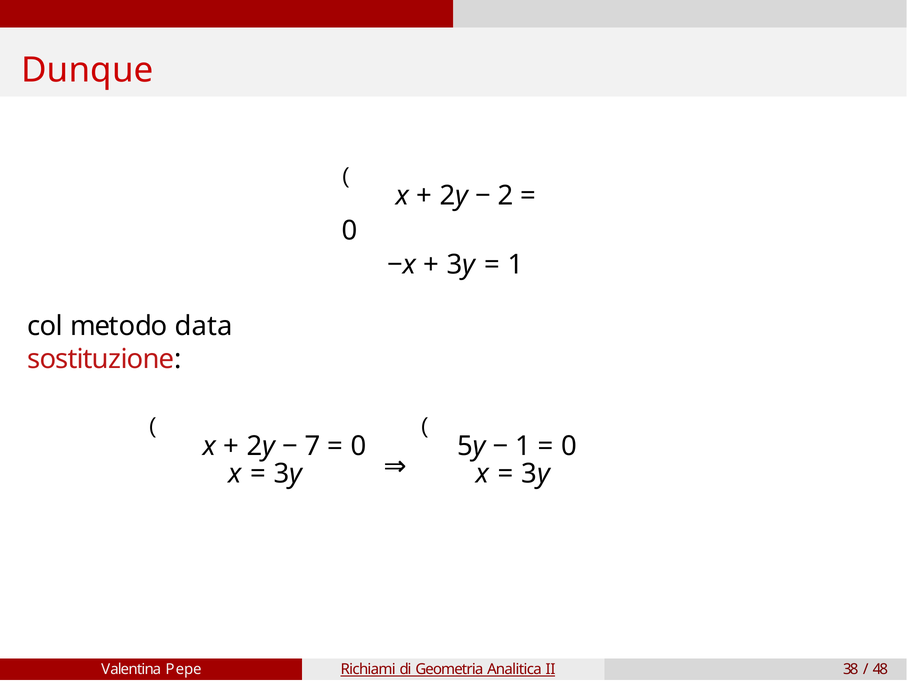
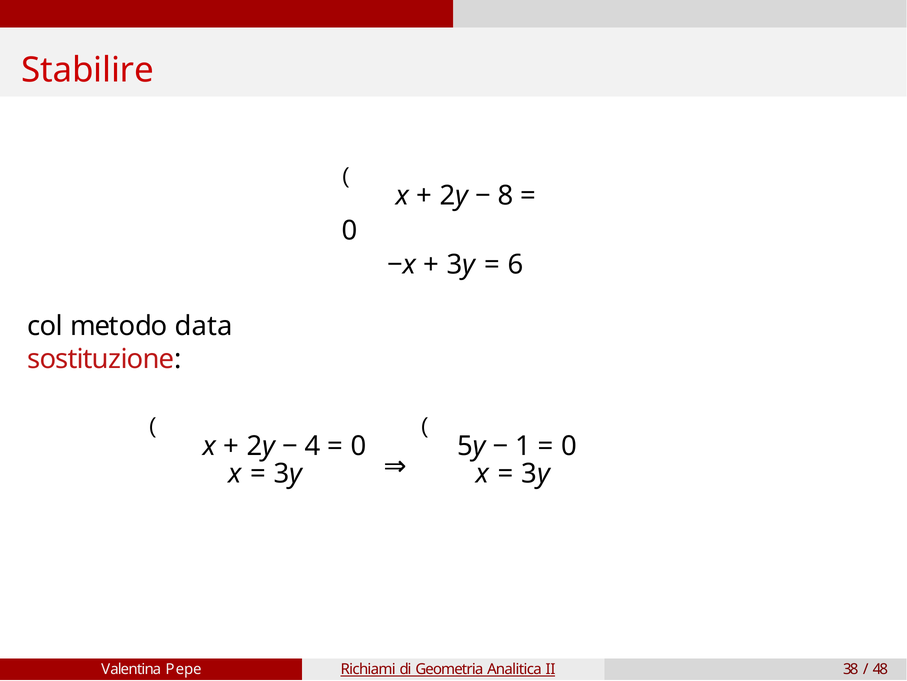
Dunque: Dunque -> Stabilire (88, 70)
2: 2 -> 8 (506, 196)
1: 1 -> 6 (515, 265)
7: 7 -> 4 (313, 446)
